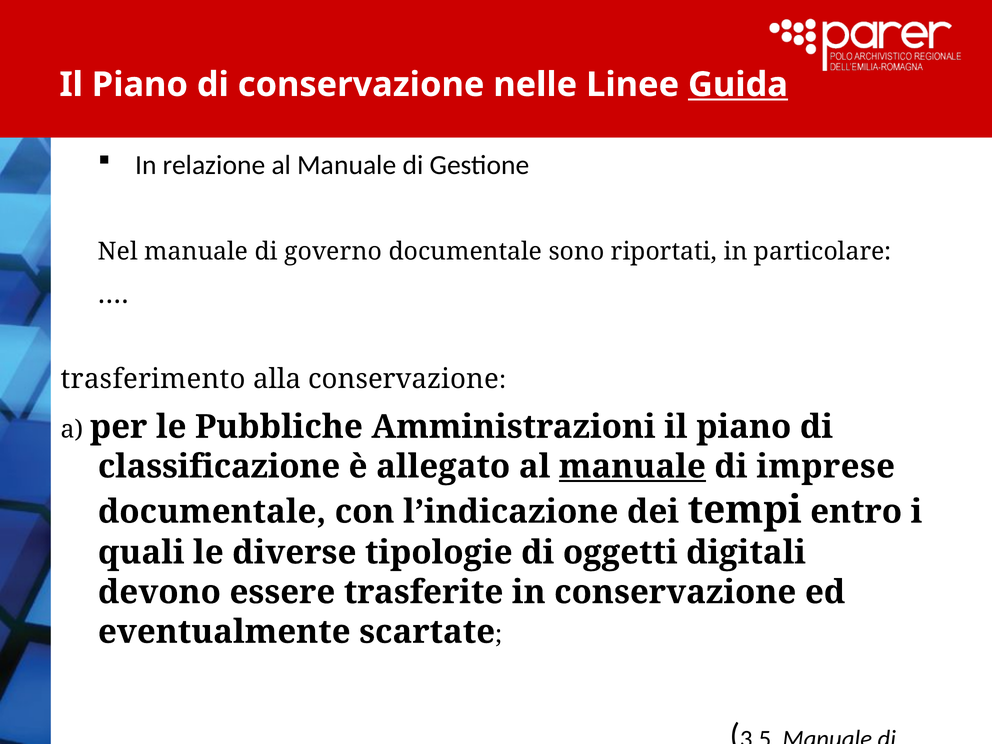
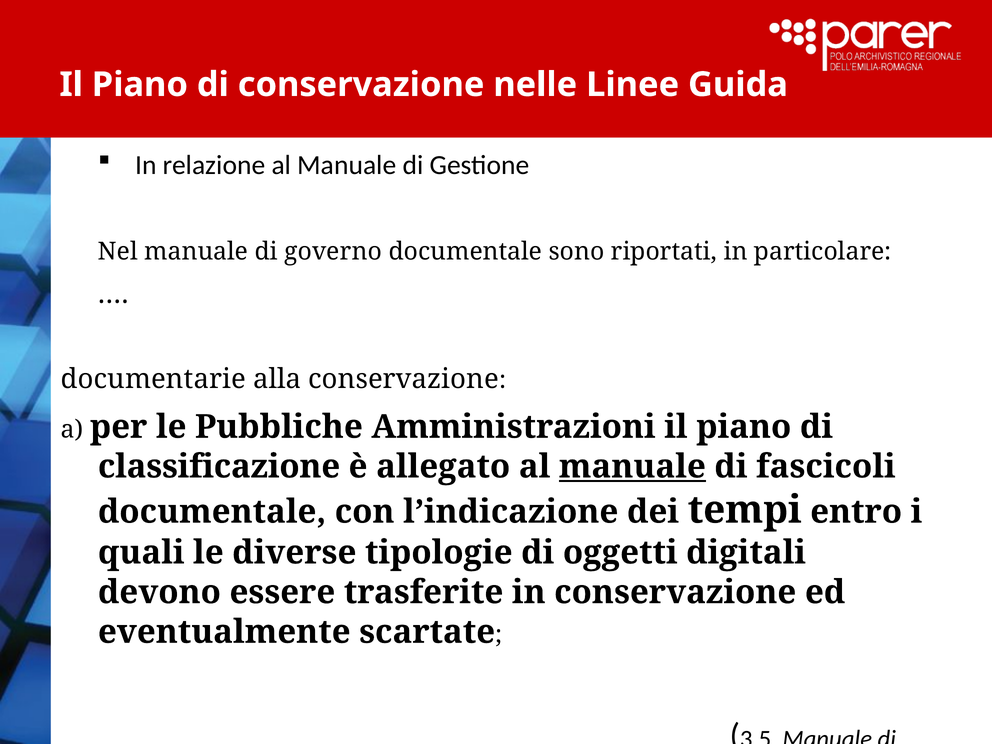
Guida underline: present -> none (738, 85)
trasferimento: trasferimento -> documentarie (153, 379)
imprese: imprese -> fascicoli (826, 467)
